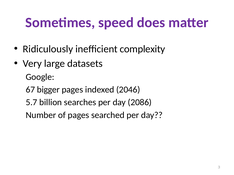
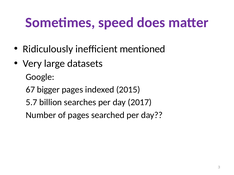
complexity: complexity -> mentioned (142, 49)
2046: 2046 -> 2015 (128, 90)
2086: 2086 -> 2017 (140, 103)
